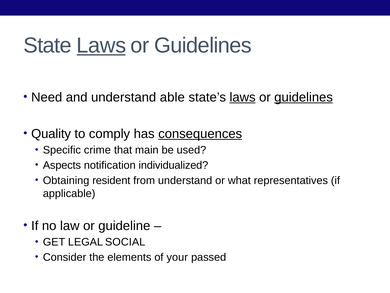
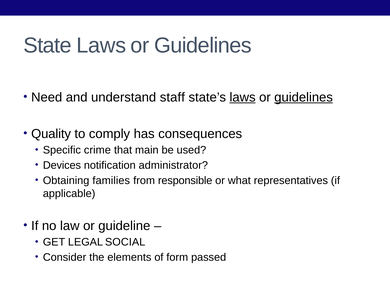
Laws underline: present -> none (101, 45)
able: able -> staff (172, 97)
consequences underline: present -> none (200, 133)
Aspects: Aspects -> Devices (62, 165)
individualized: individualized -> administrator (173, 165)
resident: resident -> families (111, 180)
from understand: understand -> responsible (185, 180)
your: your -> form (177, 257)
